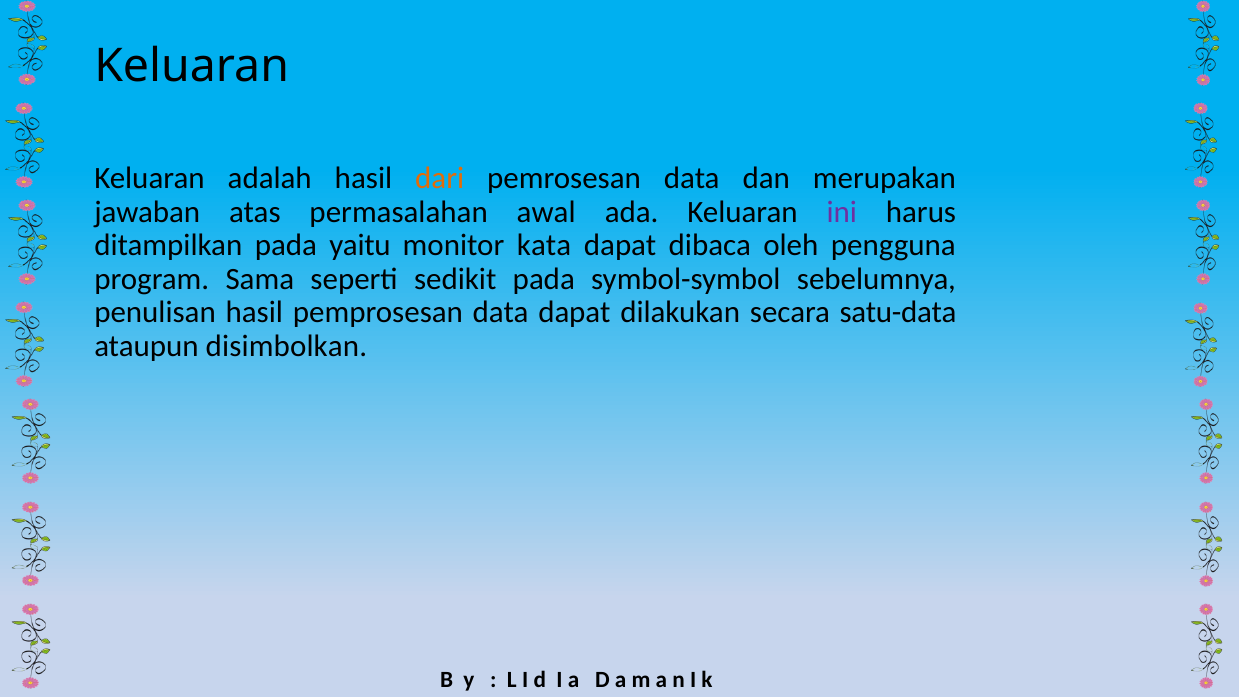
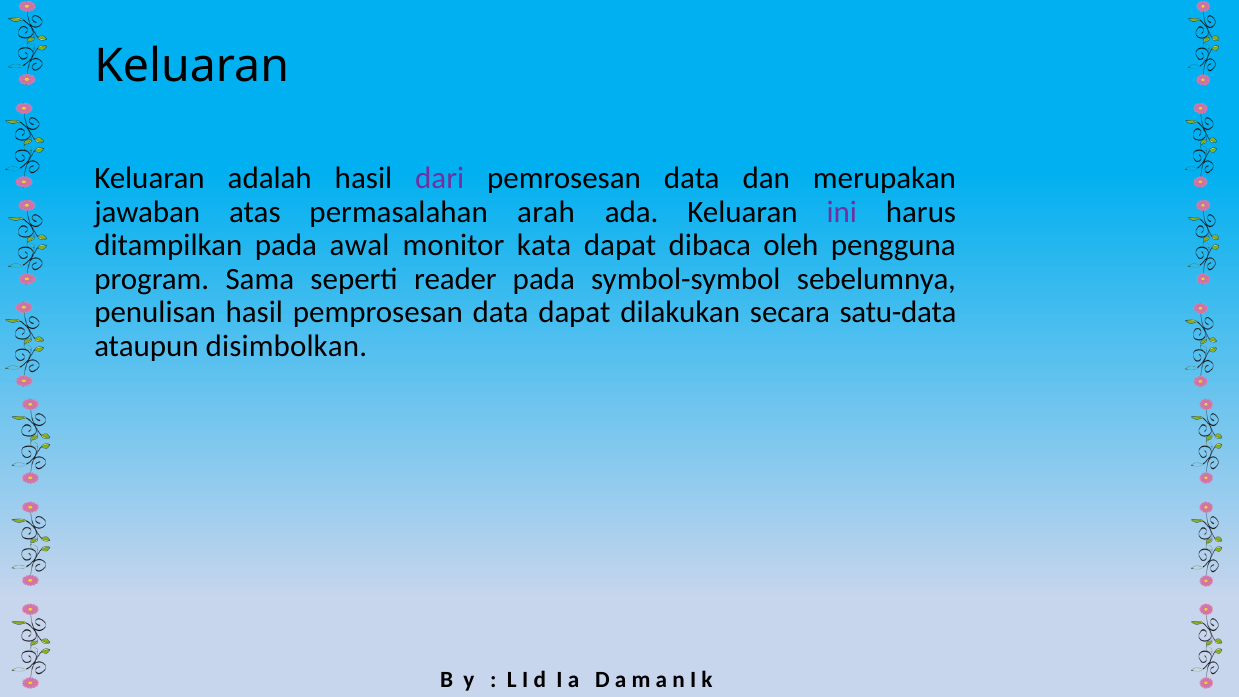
dari colour: orange -> purple (440, 179)
awal: awal -> arah (546, 212)
yaitu: yaitu -> awal (360, 246)
sedikit: sedikit -> reader (455, 279)
